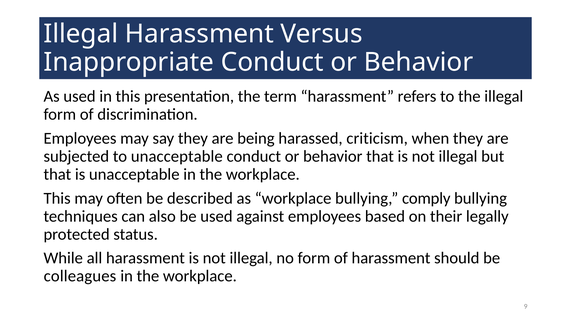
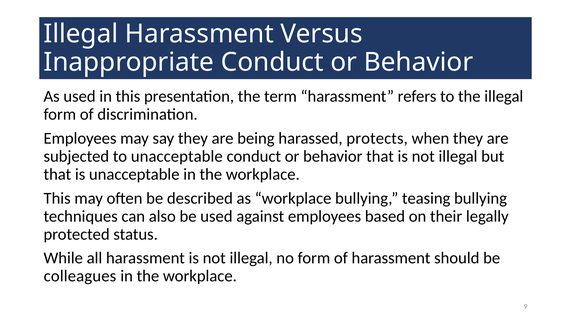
criticism: criticism -> protects (377, 138)
comply: comply -> teasing (426, 198)
